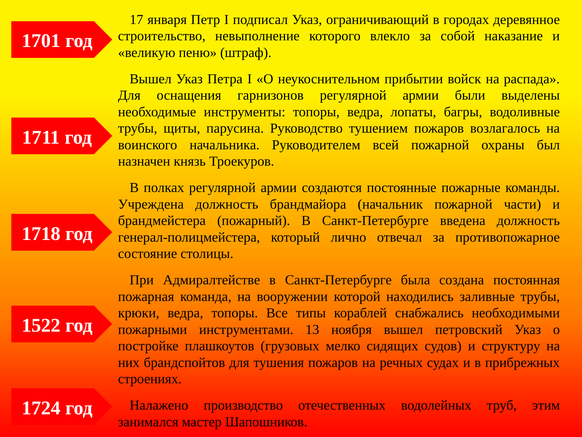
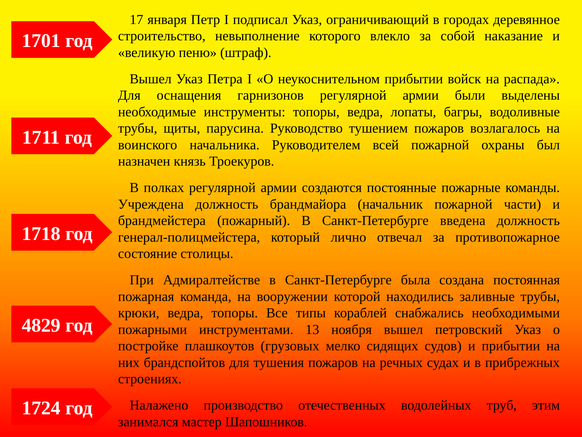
1522: 1522 -> 4829 (41, 325)
и структуру: структуру -> прибытии (511, 346)
